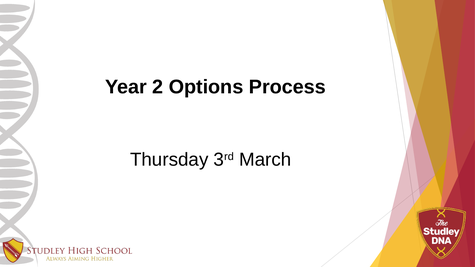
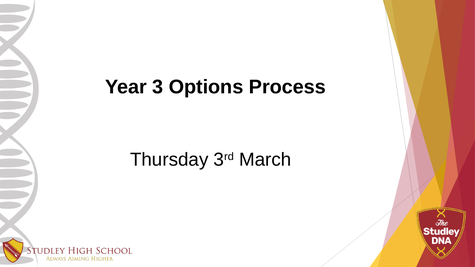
2: 2 -> 3 (158, 87)
